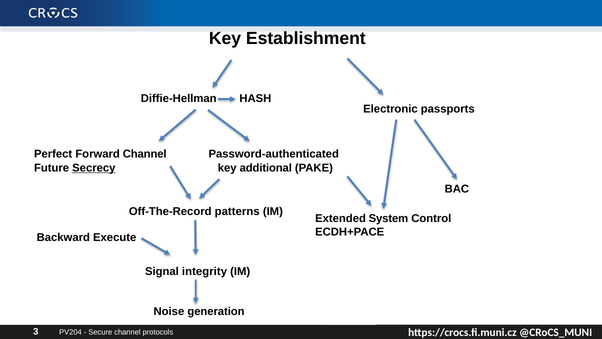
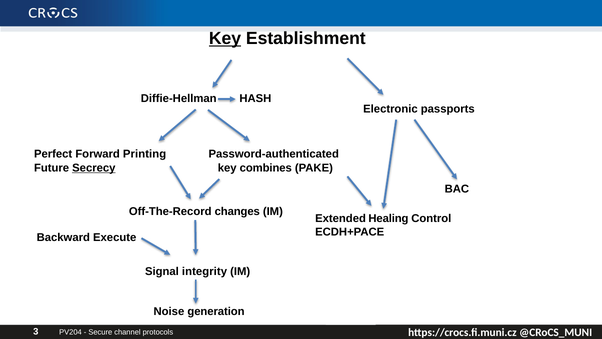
Key underline: none -> present (225, 38)
Forward Channel: Channel -> Printing (145, 154)
additional: additional -> combines (266, 168)
patterns: patterns -> changes (237, 211)
System: System -> Healing (388, 218)
